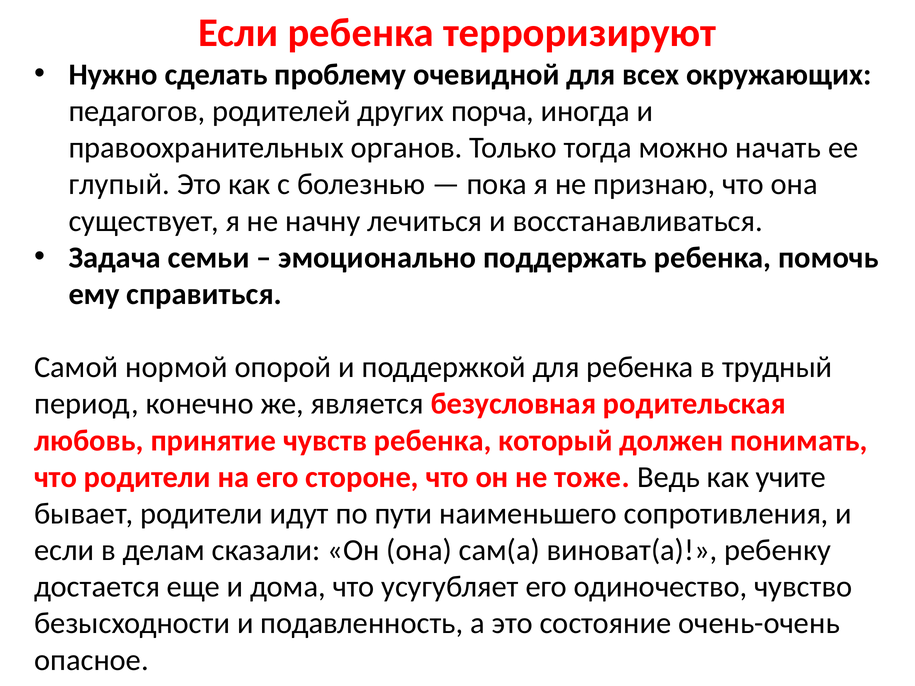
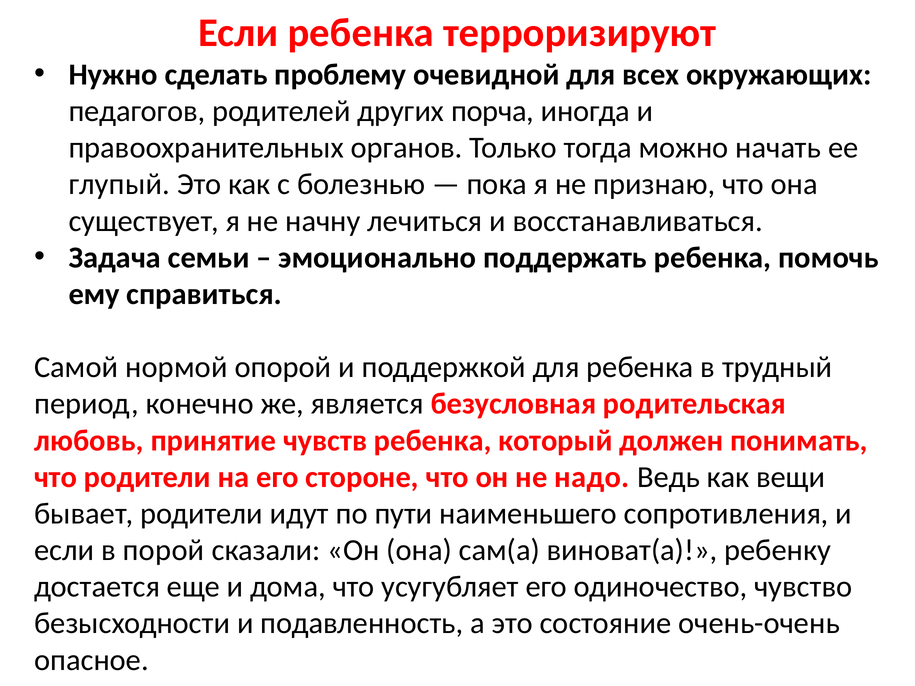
тоже: тоже -> надо (592, 477)
учите: учите -> вещи (791, 477)
делам: делам -> порой (163, 550)
